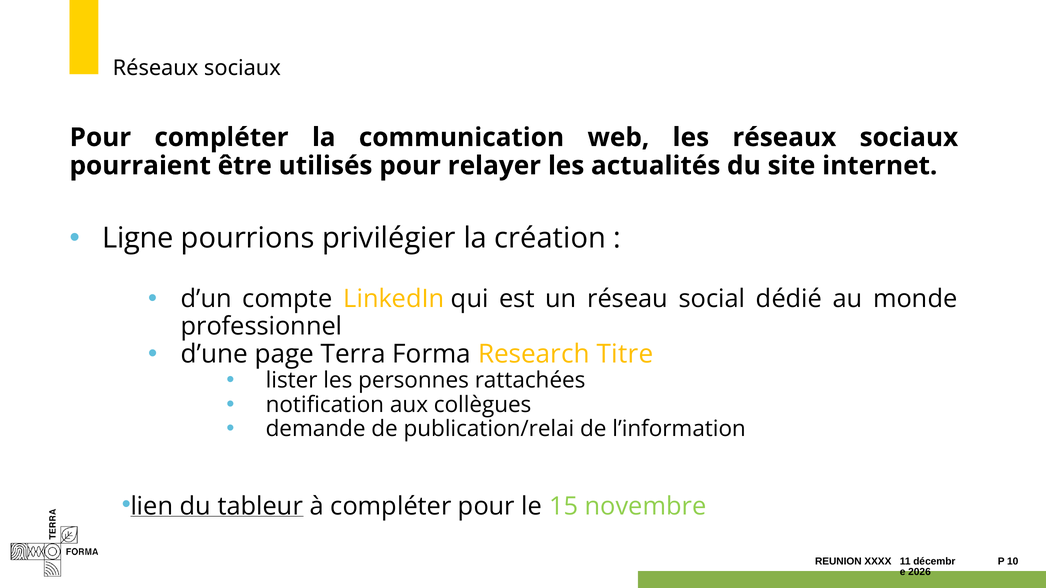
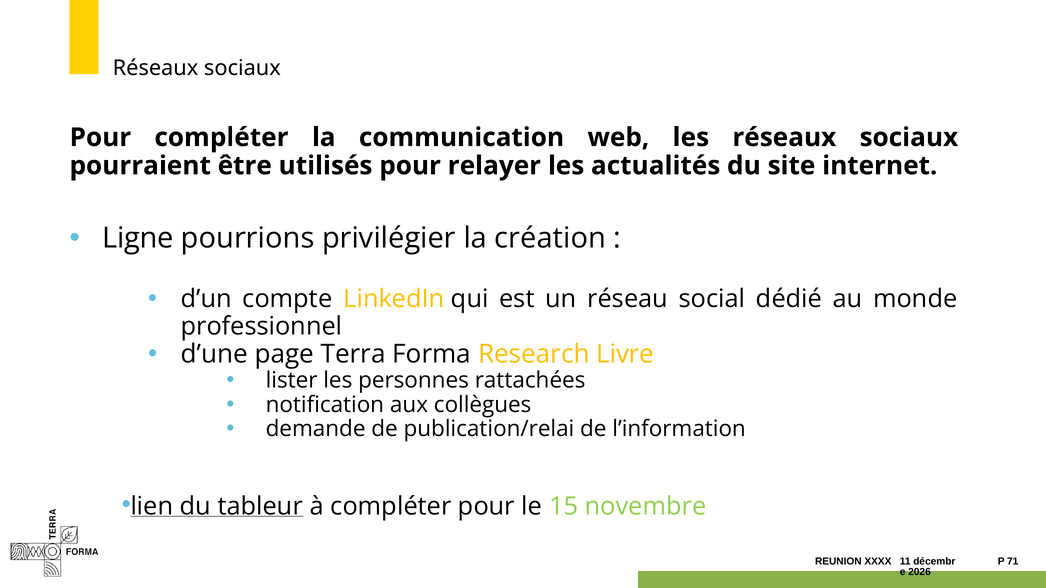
Titre: Titre -> Livre (625, 354)
10: 10 -> 71 (1013, 562)
